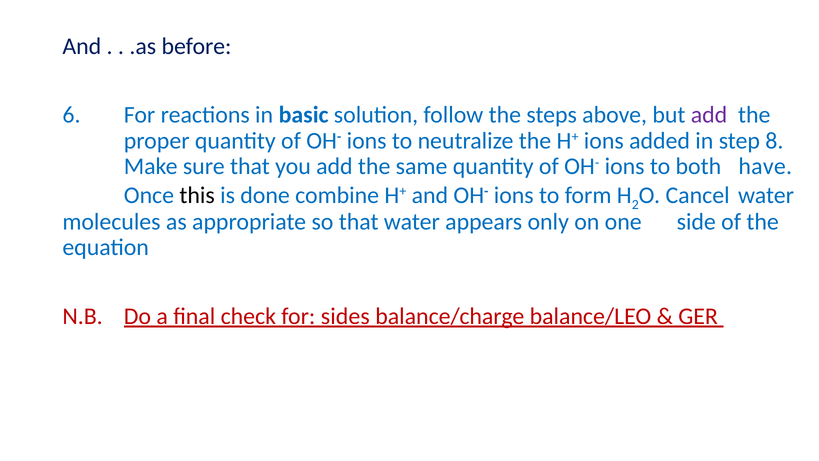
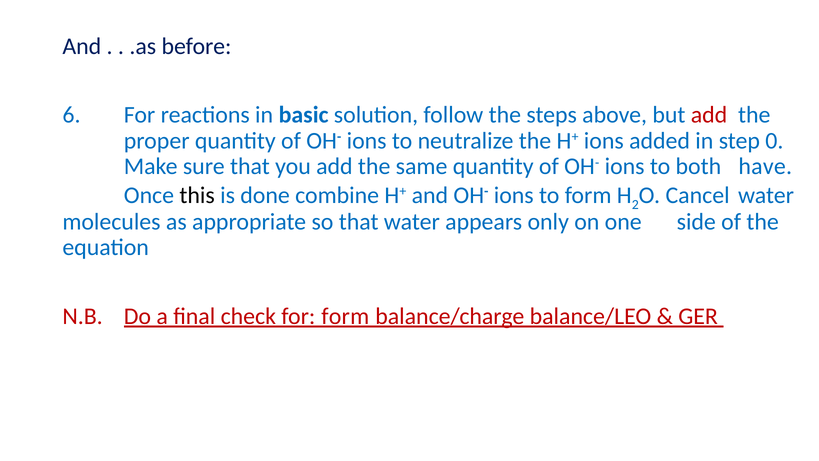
add colour: purple -> red (709, 115)
8: 8 -> 0 (774, 141)
for sides: sides -> form (345, 316)
